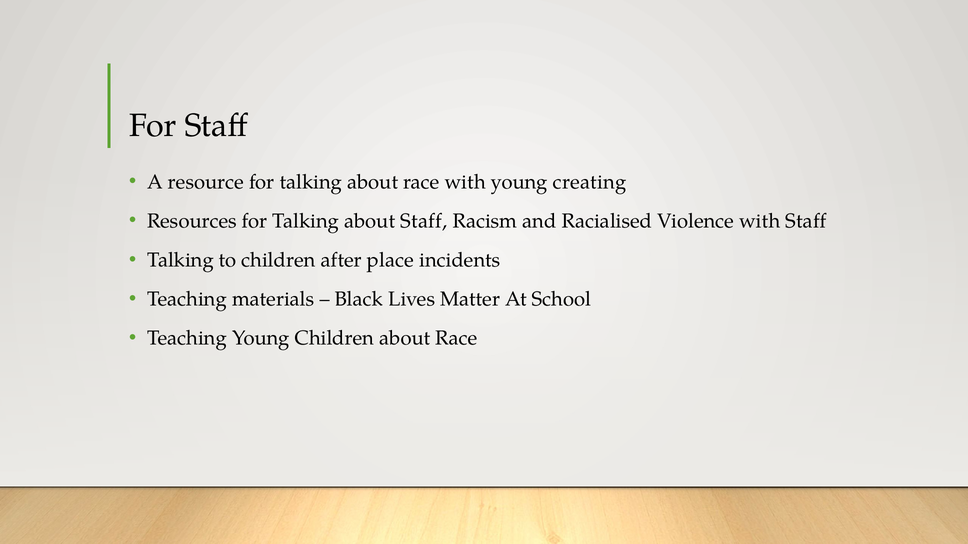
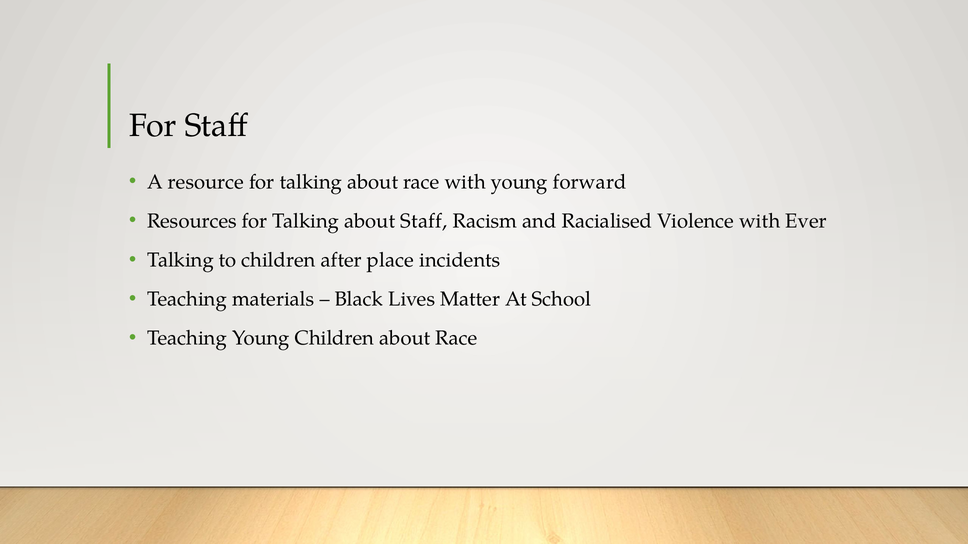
creating: creating -> forward (590, 182)
with Staff: Staff -> Ever (806, 221)
